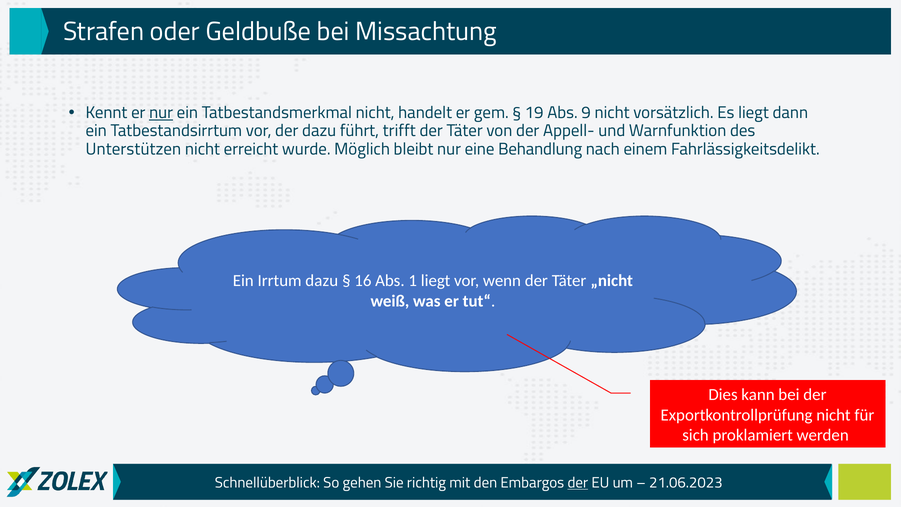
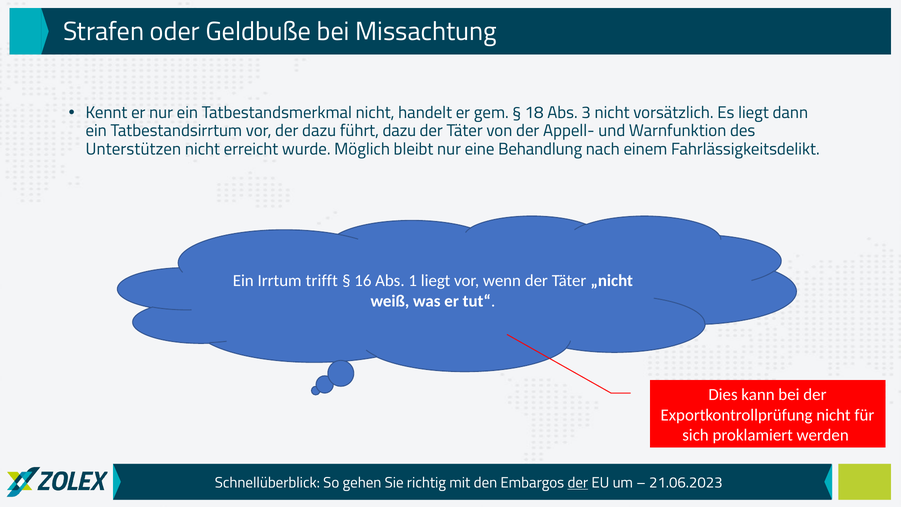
nur underline: present -> none (161, 113)
19: 19 -> 18 (534, 113)
9: 9 -> 3 (586, 113)
führt trifft: trifft -> dazu (399, 131)
Irrtum dazu: dazu -> trifft (322, 281)
